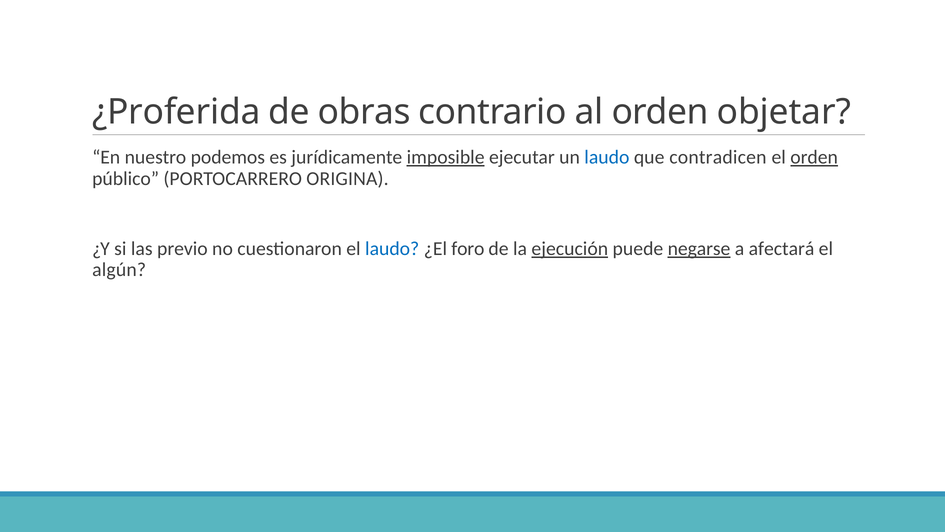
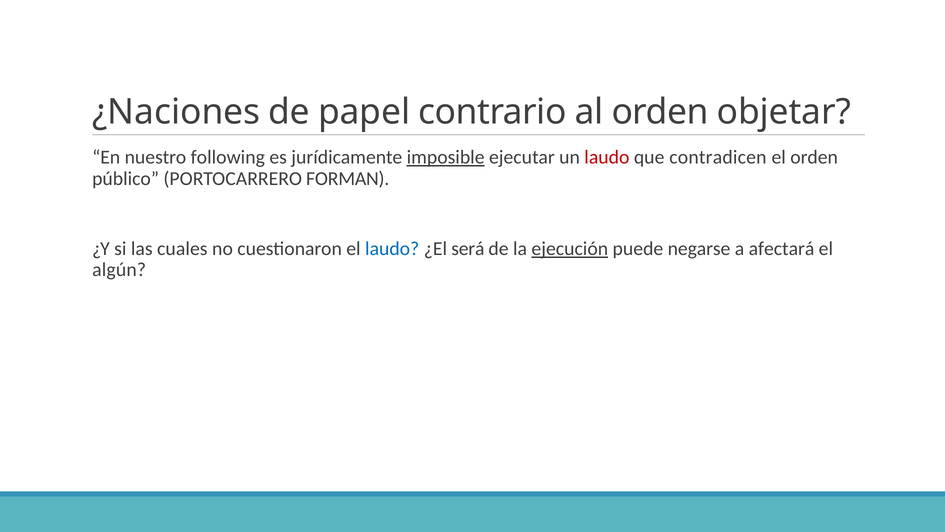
¿Proferida: ¿Proferida -> ¿Naciones (176, 112)
obras: obras -> papel (364, 112)
podemos: podemos -> following (228, 157)
laudo colour: blue -> red (607, 157)
orden underline: present -> none (814, 157)
ORIGINA: ORIGINA -> FORMAN (348, 178)
previo: previo -> cuales (182, 248)
foro: foro -> será (468, 248)
negarse underline: present -> none (699, 248)
